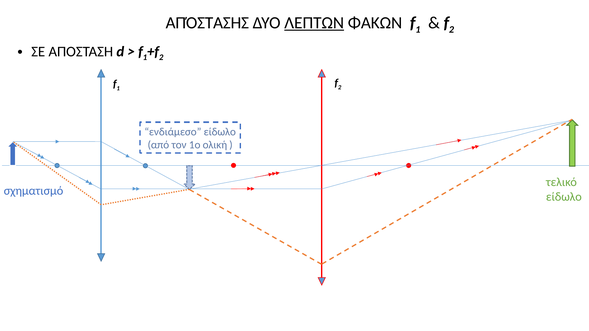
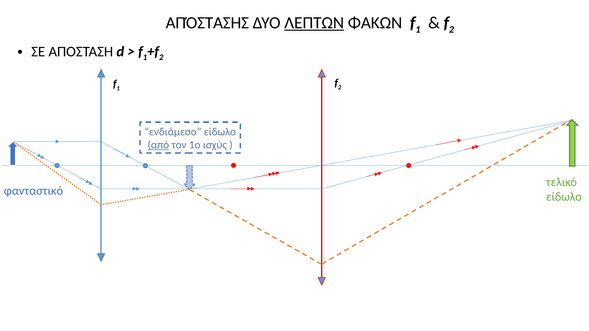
από underline: none -> present (158, 145)
ολική: ολική -> ισχύς (215, 145)
σχηματισμό: σχηματισμό -> φανταστικό (33, 191)
